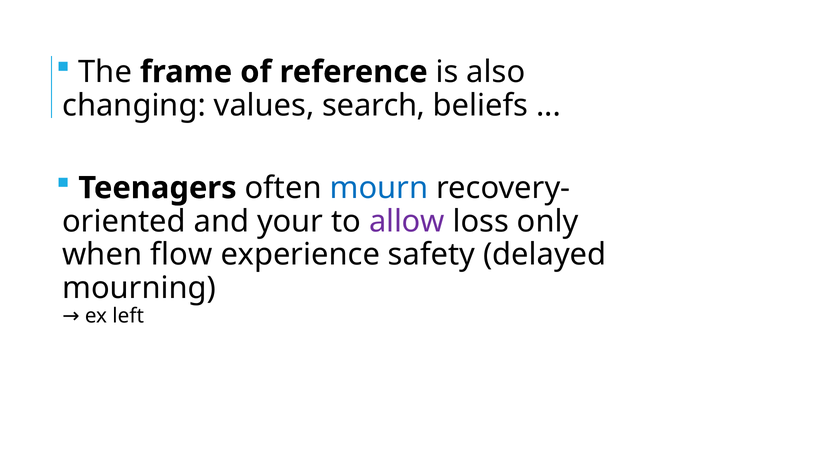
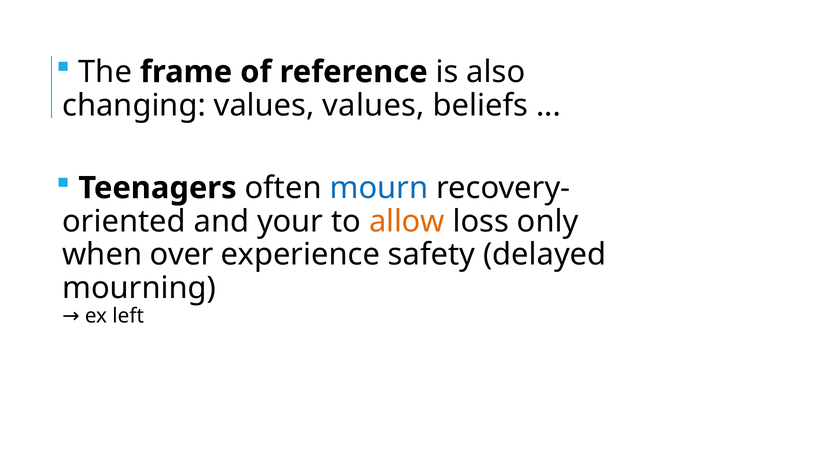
values search: search -> values (374, 105)
allow colour: purple -> orange (407, 221)
flow: flow -> over (182, 254)
